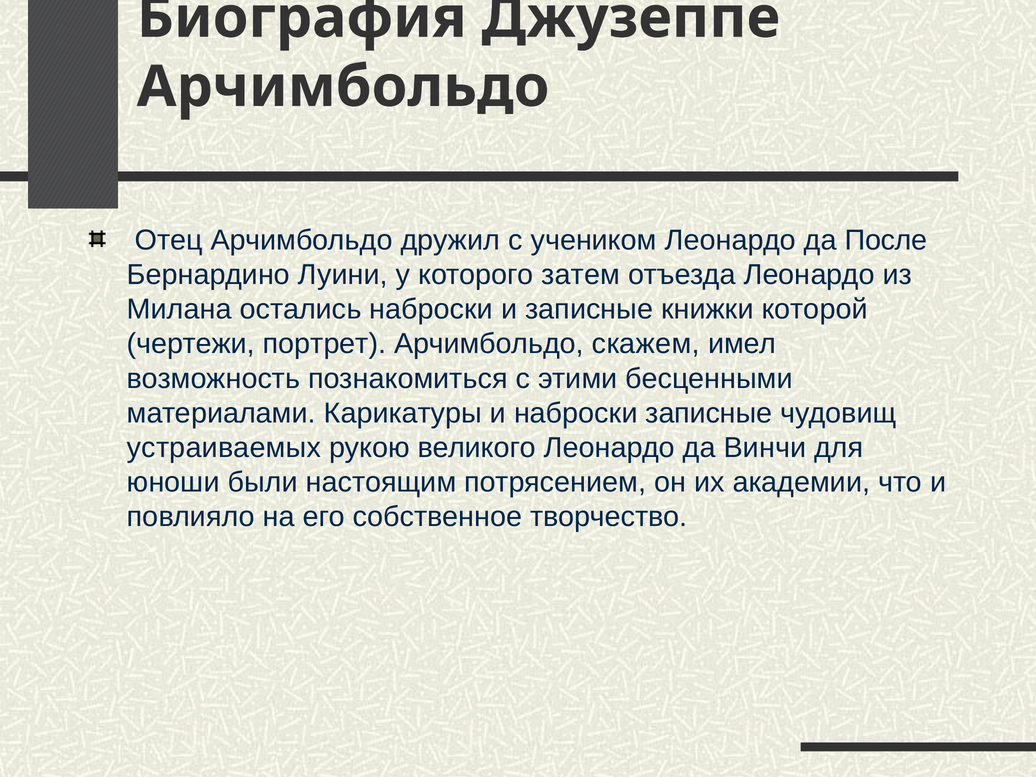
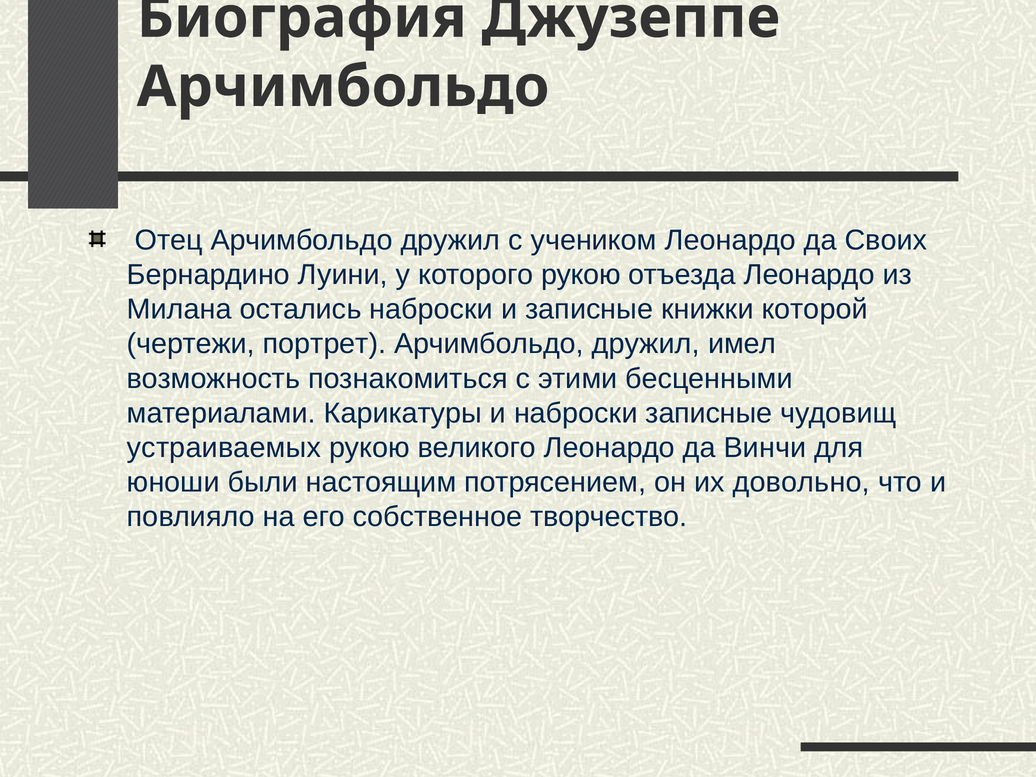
После: После -> Своих (886, 240)
которого затем: затем -> рукою (581, 275)
скажем: скажем -> дружил (646, 344)
академии: академии -> довольно (801, 482)
